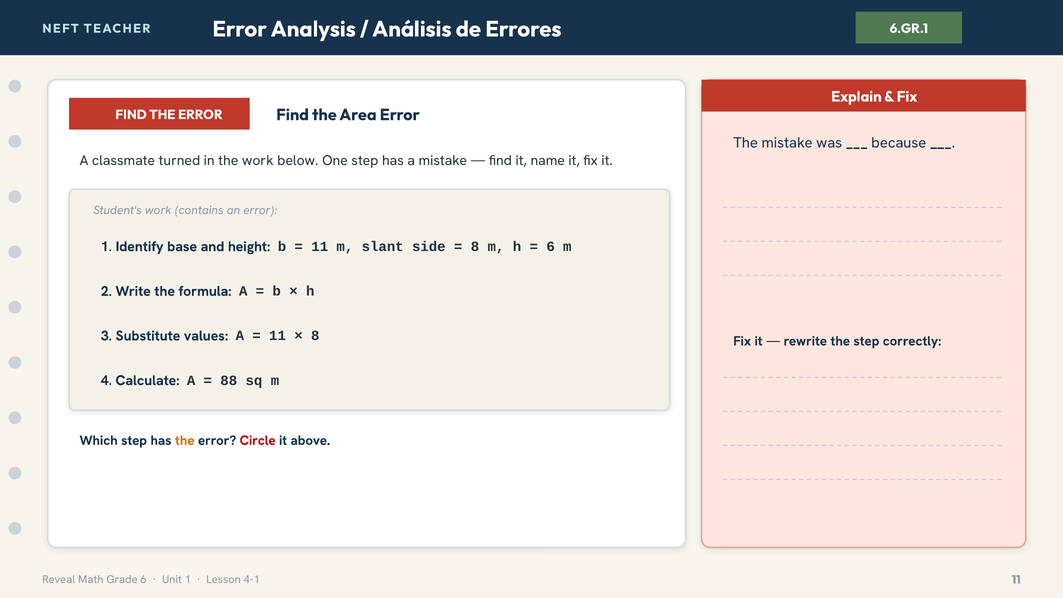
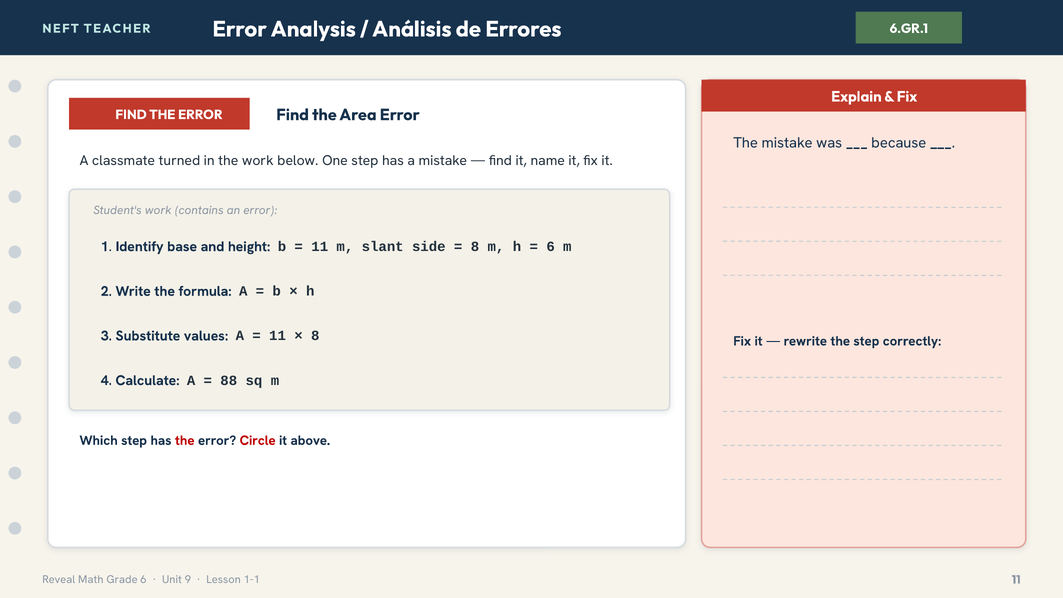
the colour: orange -> red (185, 440)
Unit 1: 1 -> 9 (188, 580)
4-1: 4-1 -> 1-1 (252, 580)
